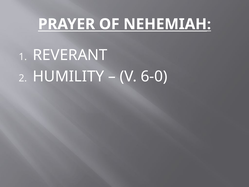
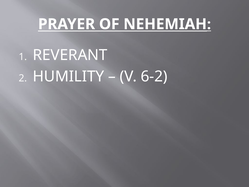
6-0: 6-0 -> 6-2 (154, 76)
